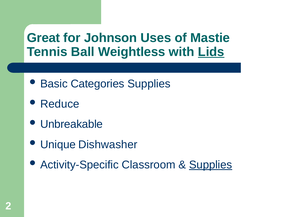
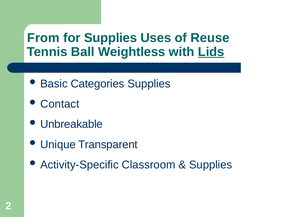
Great: Great -> From (43, 38)
for Johnson: Johnson -> Supplies (111, 38)
Mastie: Mastie -> Reuse (210, 38)
Reduce: Reduce -> Contact (60, 104)
Dishwasher: Dishwasher -> Transparent (108, 144)
Supplies underline: present -> none (211, 165)
